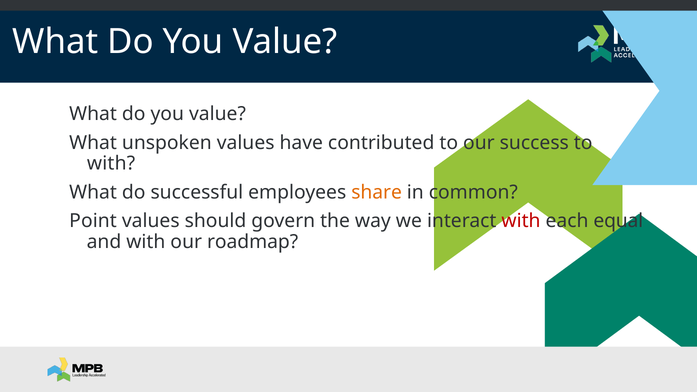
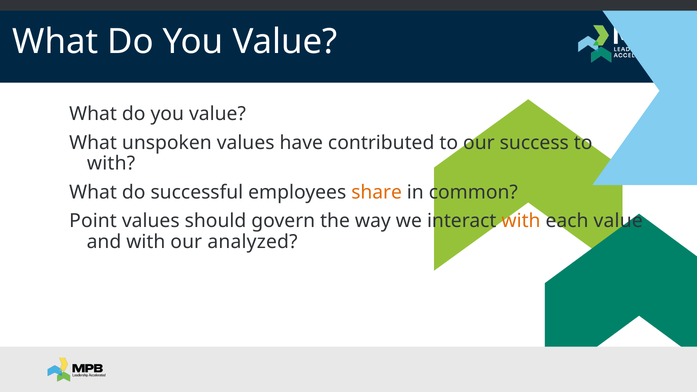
with colour: red -> orange (521, 221)
each equal: equal -> value (618, 221)
roadmap: roadmap -> analyzed (252, 242)
